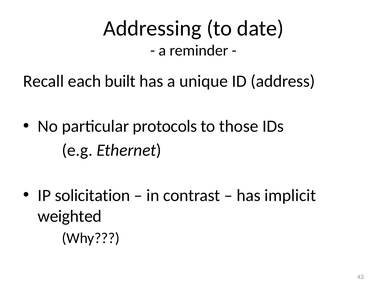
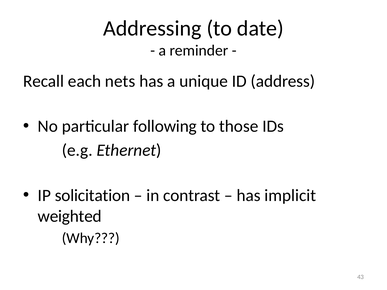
built: built -> nets (120, 81)
protocols: protocols -> following (165, 126)
